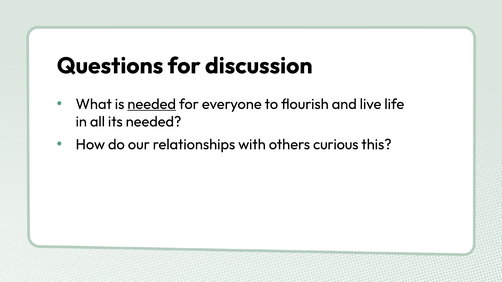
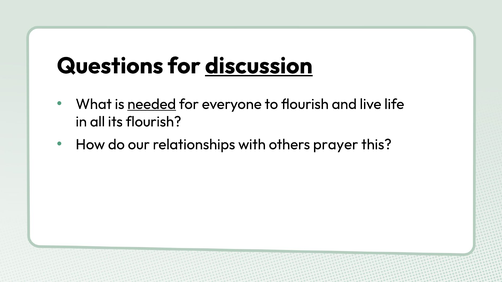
discussion underline: none -> present (259, 66)
its needed: needed -> flourish (154, 122)
curious: curious -> prayer (336, 145)
